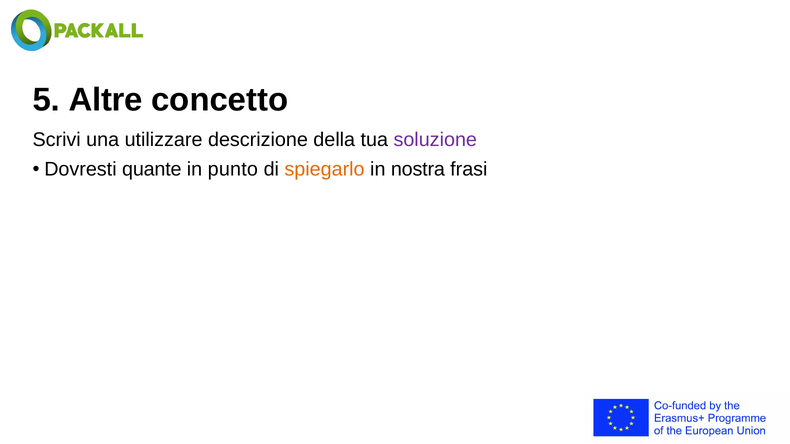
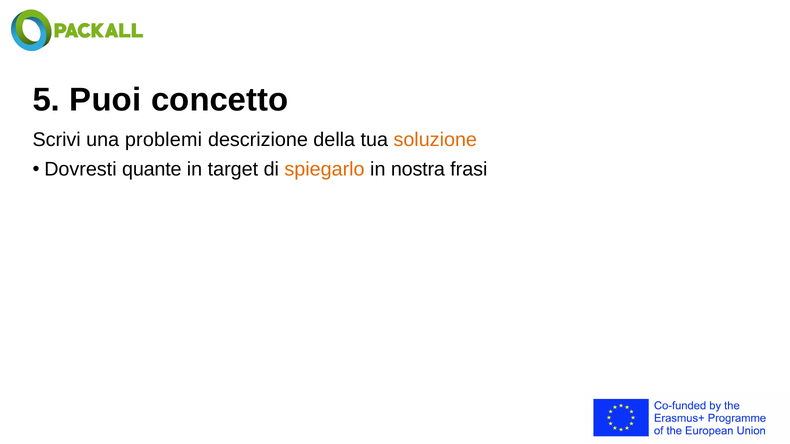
Altre: Altre -> Puoi (105, 100)
utilizzare: utilizzare -> problemi (163, 140)
soluzione colour: purple -> orange (435, 140)
punto: punto -> target (233, 170)
